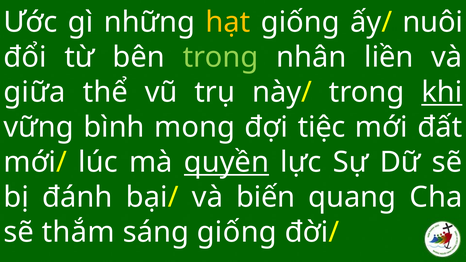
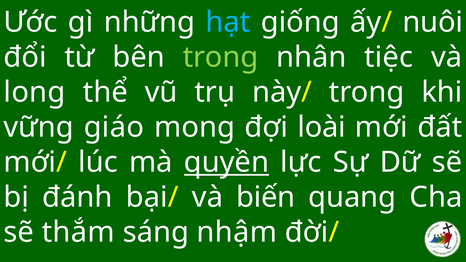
hạt colour: yellow -> light blue (228, 22)
liền: liền -> tiệc (389, 57)
giữa: giữa -> long (35, 92)
khi underline: present -> none (442, 92)
bình: bình -> giáo (114, 127)
tiệc: tiệc -> loài (322, 127)
sáng giống: giống -> nhậm (237, 232)
